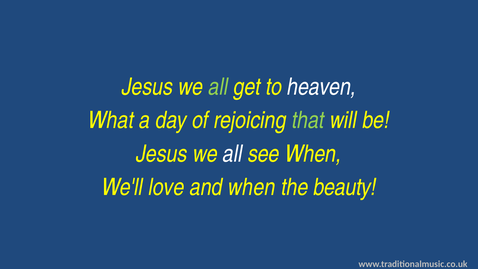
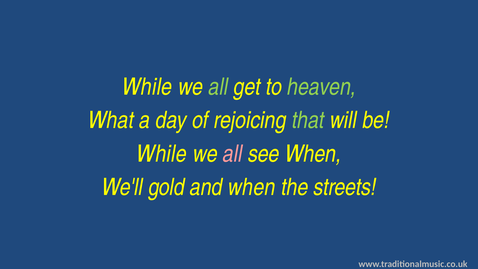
Jesus: Jesus -> While (147, 87)
heaven colour: white -> light green (322, 87)
Jesus: Jesus -> While (162, 154)
all colour: white -> pink (233, 154)
love: love -> gold (167, 187)
beauty: beauty -> streets (345, 187)
